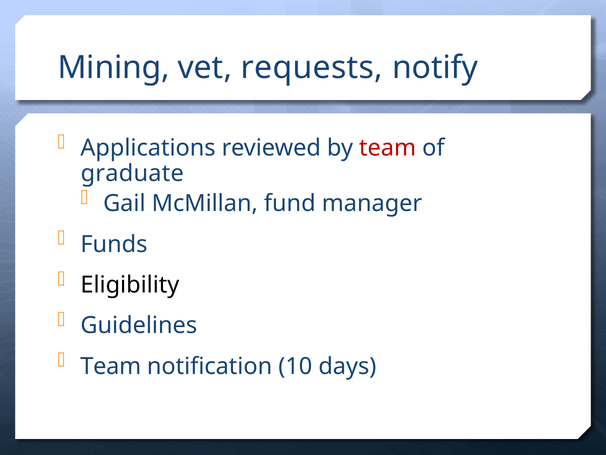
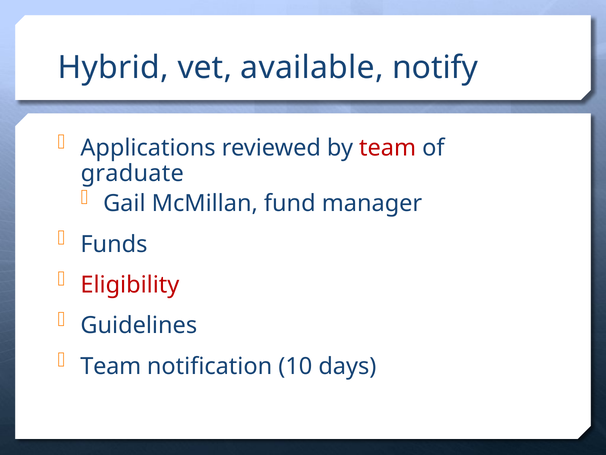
Mining: Mining -> Hybrid (113, 68)
requests: requests -> available (312, 68)
Eligibility colour: black -> red (130, 285)
